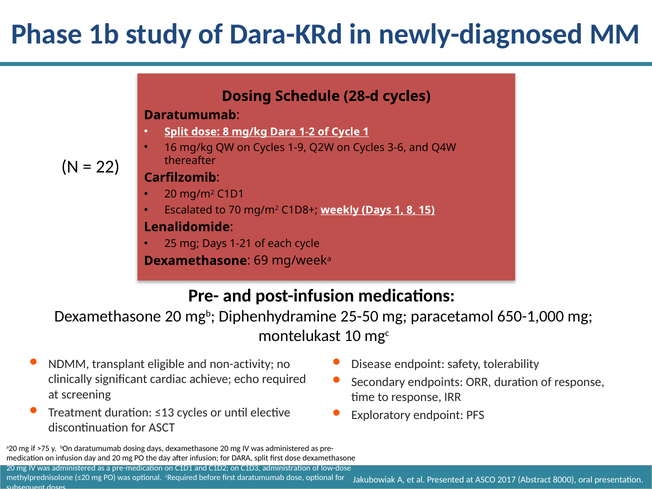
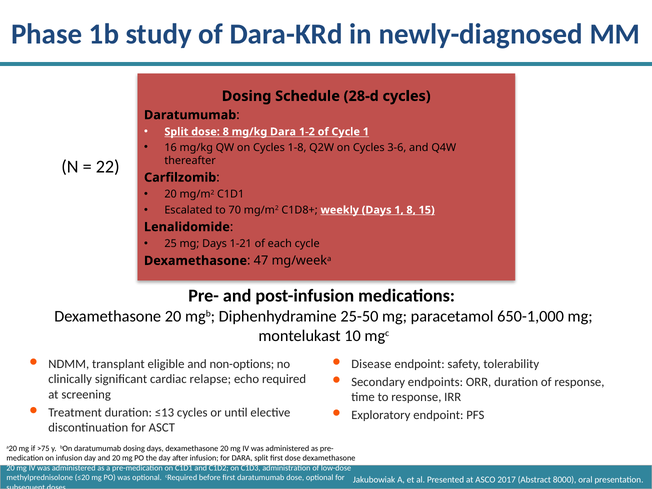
1-9: 1-9 -> 1-8 (297, 148)
69: 69 -> 47 (261, 261)
non-activity: non-activity -> non-options (242, 364)
achieve: achieve -> relapse (210, 379)
